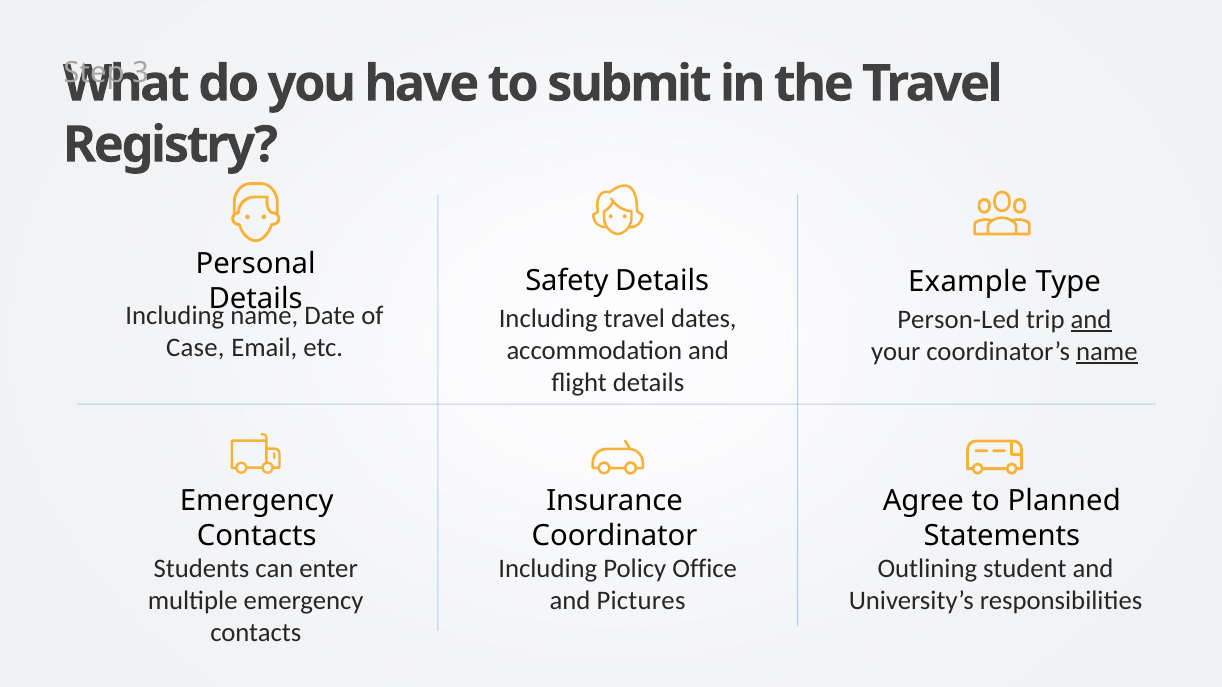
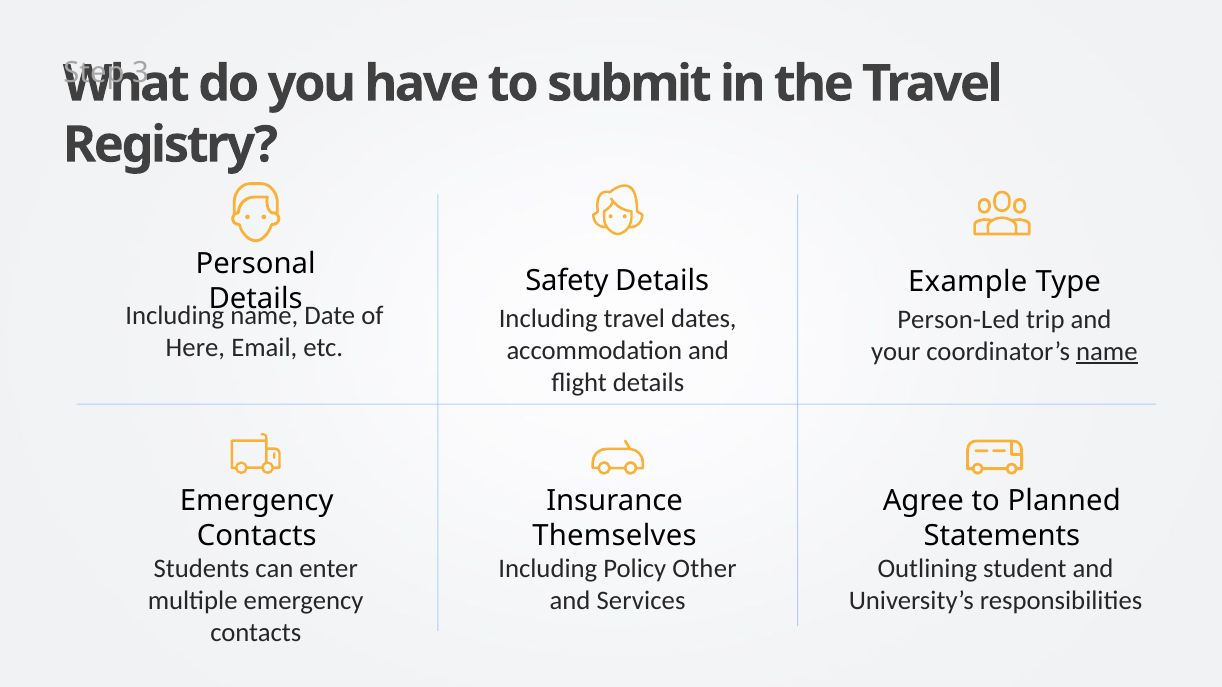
and underline: present -> none (1091, 320)
Case: Case -> Here (195, 348)
Coordinator: Coordinator -> Themselves (614, 537)
Office: Office -> Other (704, 569)
Pictures: Pictures -> Services (641, 601)
